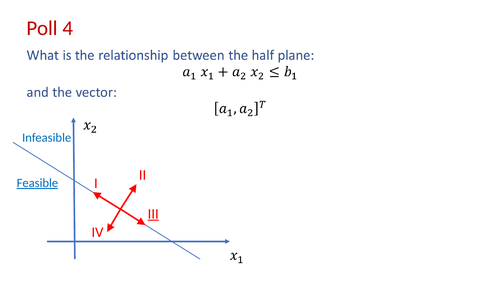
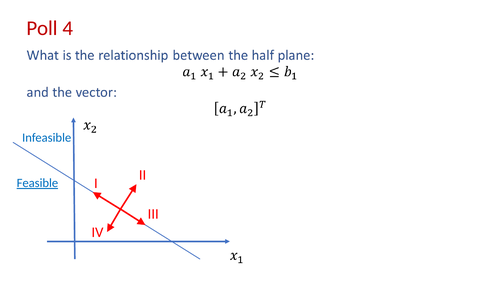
III underline: present -> none (153, 214)
